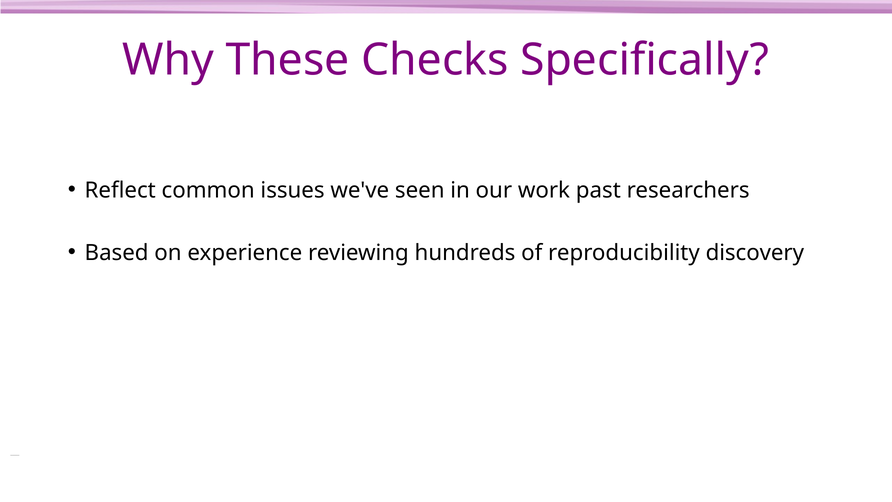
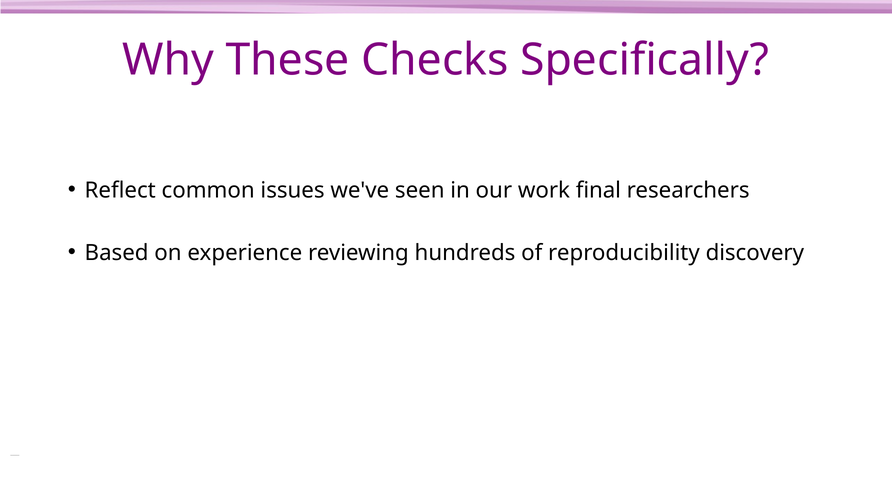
past: past -> final (598, 190)
